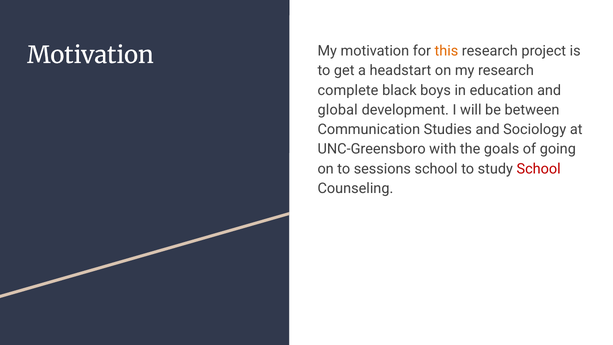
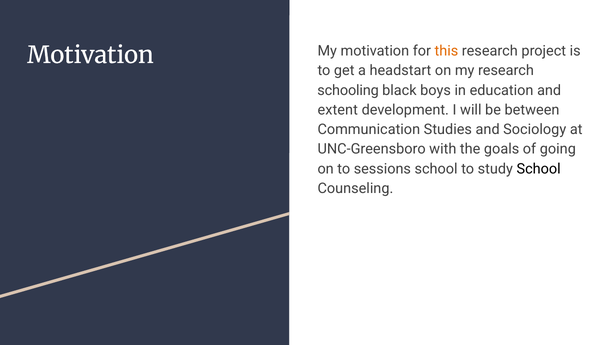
complete: complete -> schooling (348, 90)
global: global -> extent (338, 110)
School colour: red -> black (539, 169)
